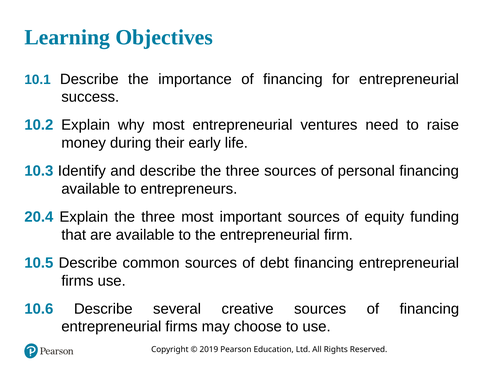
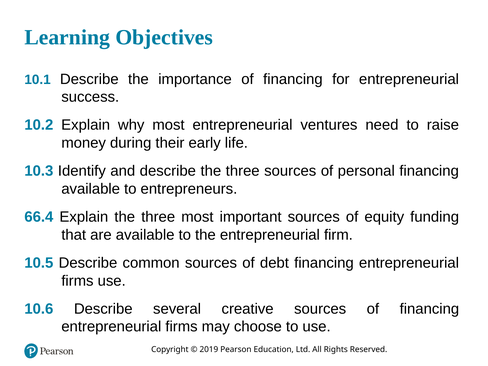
20.4: 20.4 -> 66.4 (39, 217)
